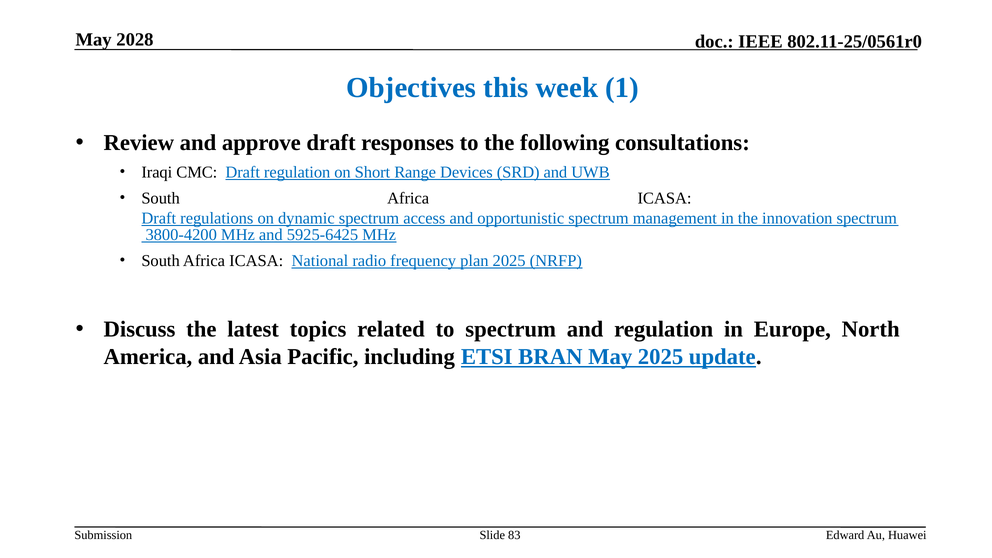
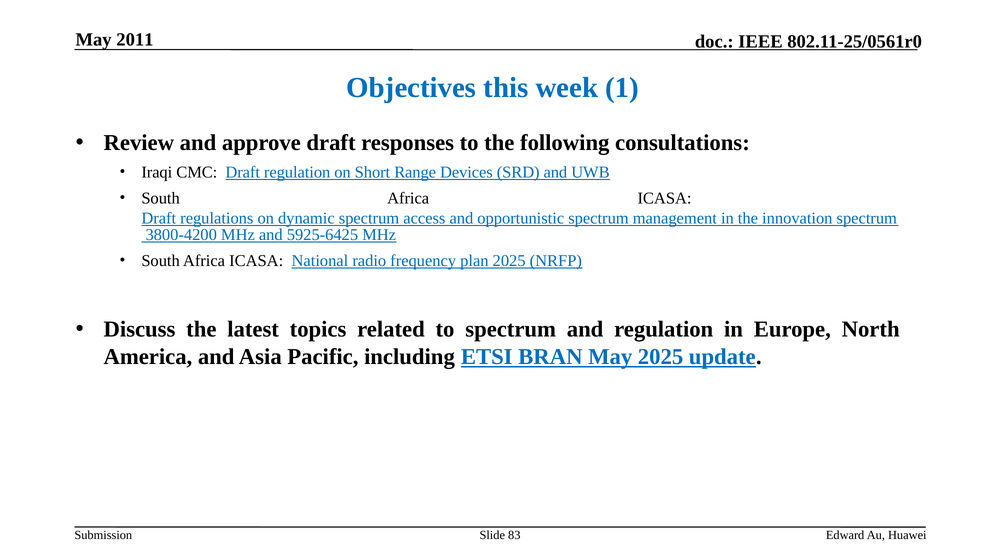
2028: 2028 -> 2011 (135, 39)
